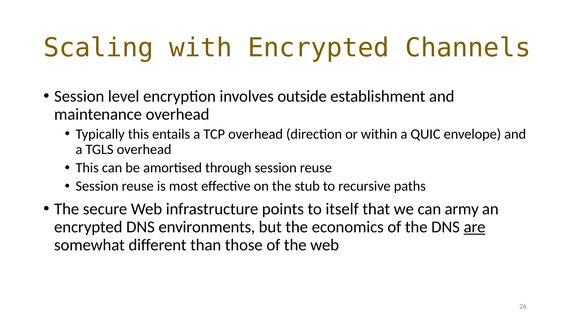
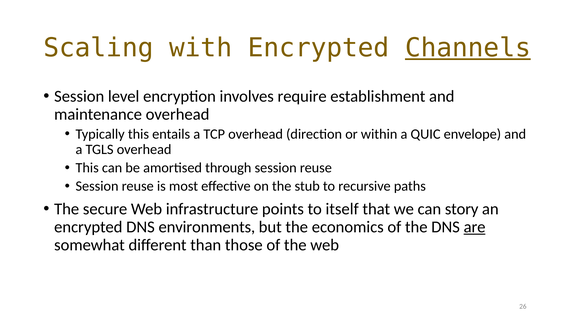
Channels underline: none -> present (468, 48)
outside: outside -> require (302, 96)
army: army -> story (462, 209)
